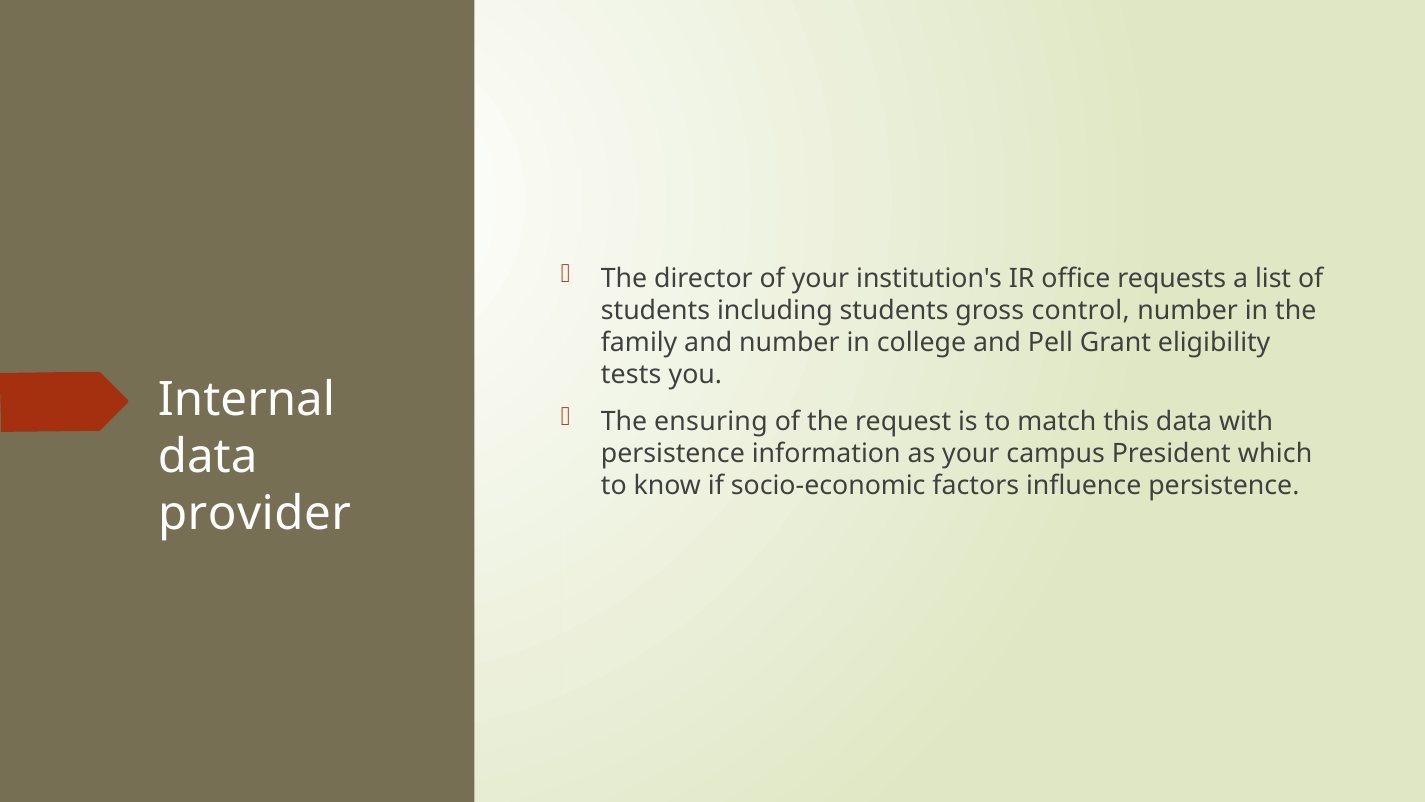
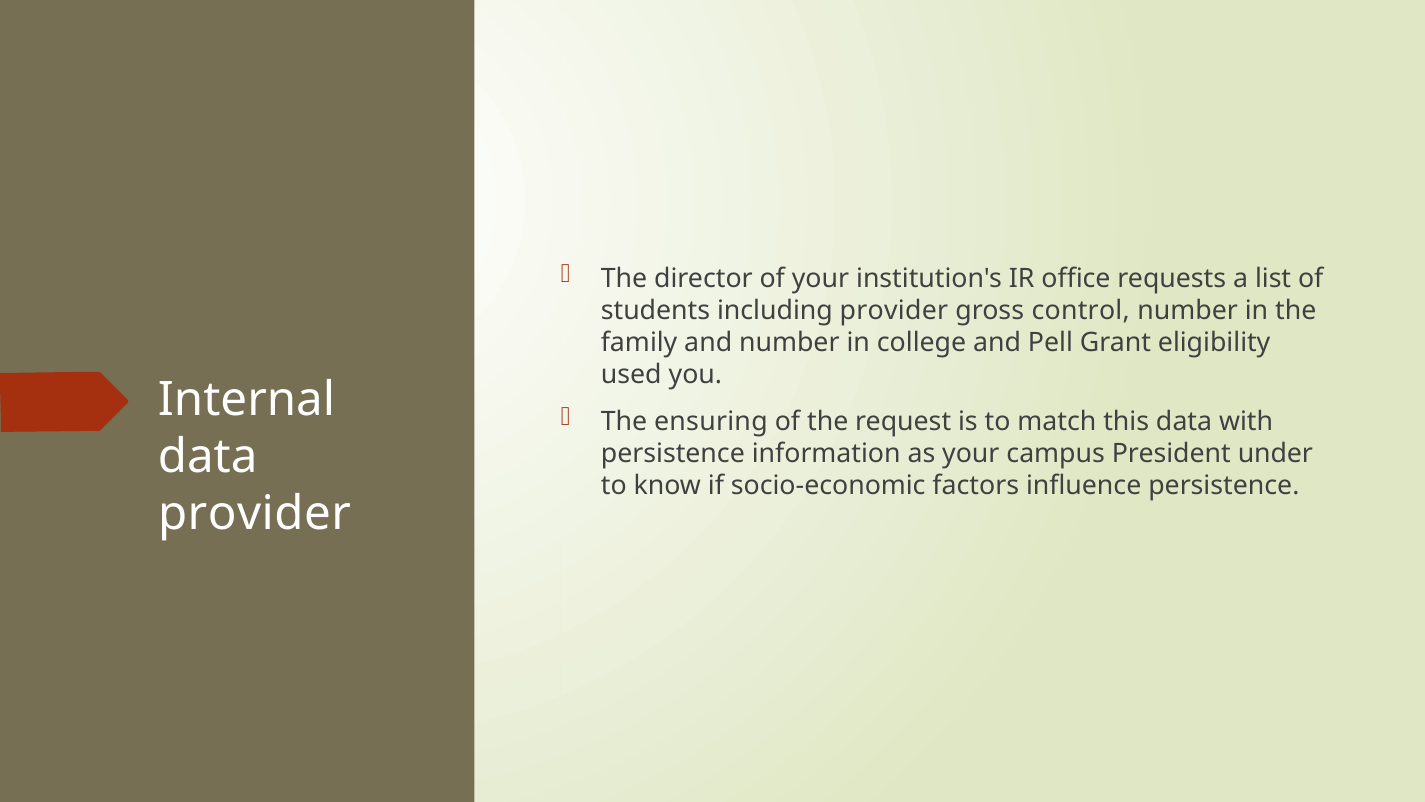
including students: students -> provider (894, 310)
tests: tests -> used (631, 374)
which: which -> under (1275, 453)
